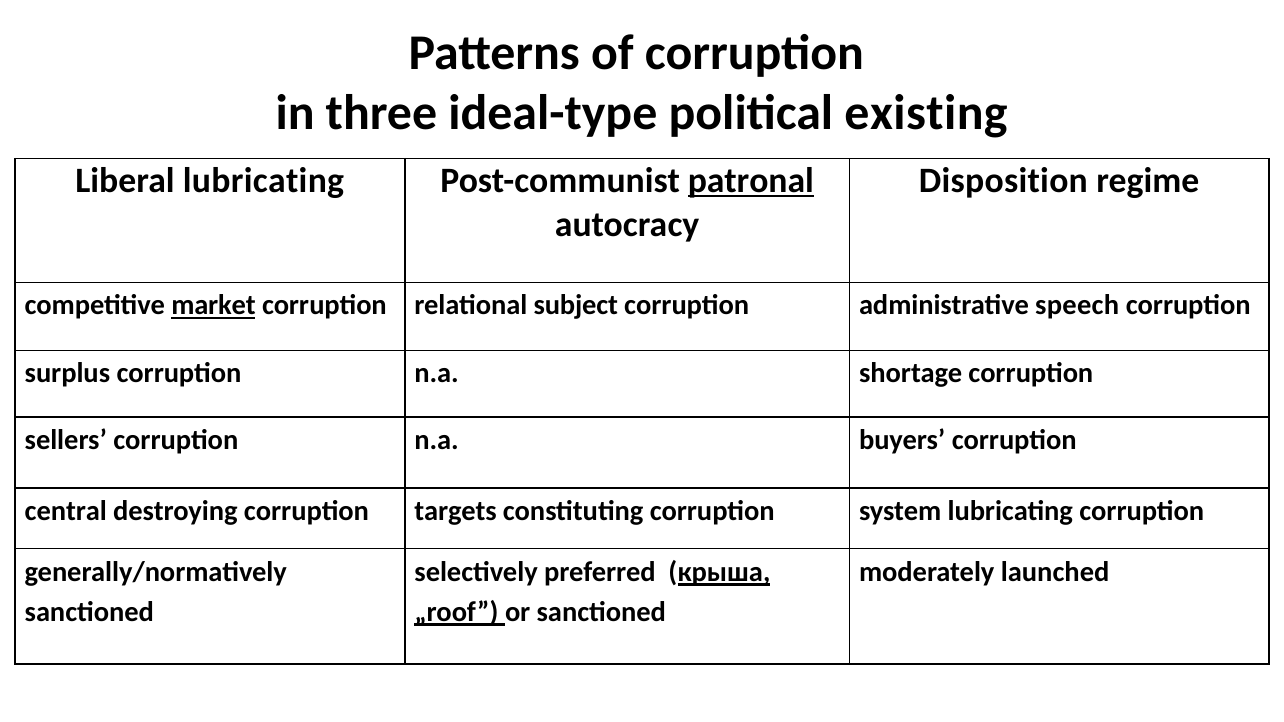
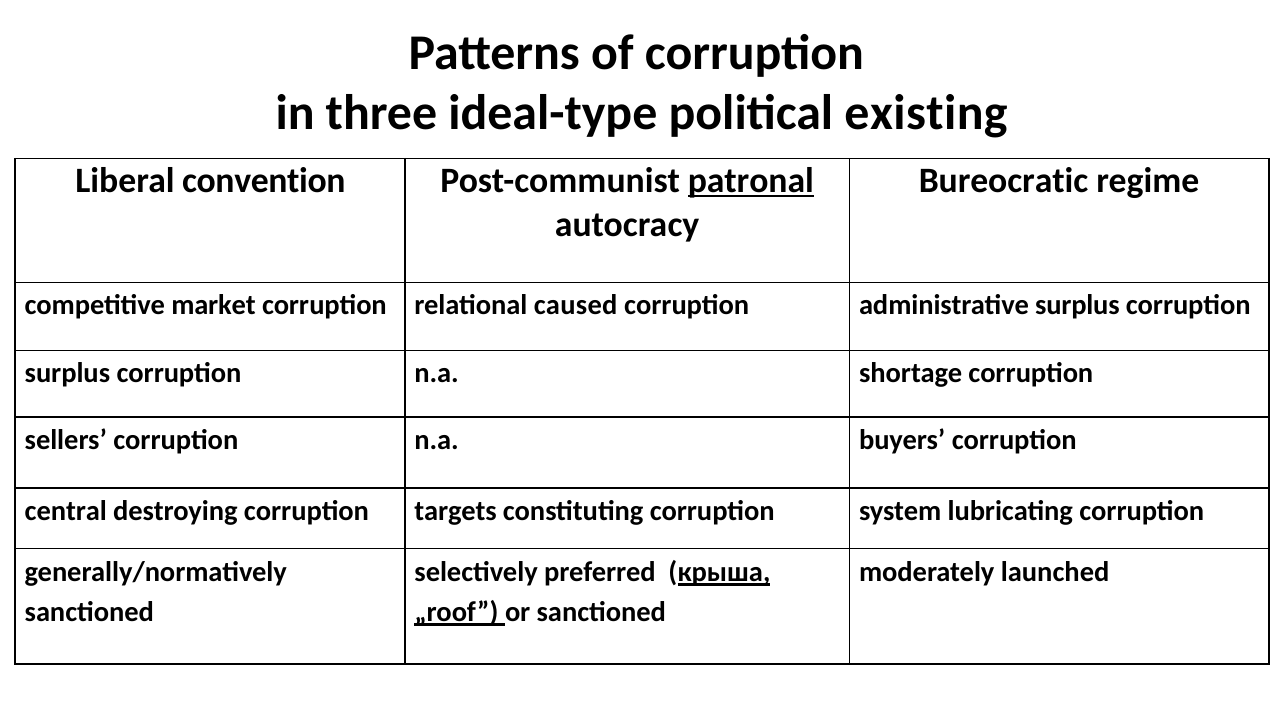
Liberal lubricating: lubricating -> convention (264, 181)
Disposition: Disposition -> Bureocratic (1003, 181)
market underline: present -> none (213, 306)
subject: subject -> caused (576, 306)
administrative speech: speech -> surplus (1077, 306)
